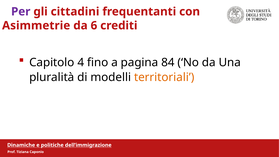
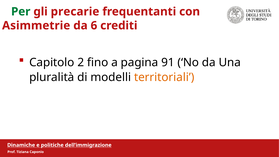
Per colour: purple -> green (21, 12)
cittadini: cittadini -> precarie (75, 12)
4: 4 -> 2 (81, 62)
84: 84 -> 91 (168, 62)
